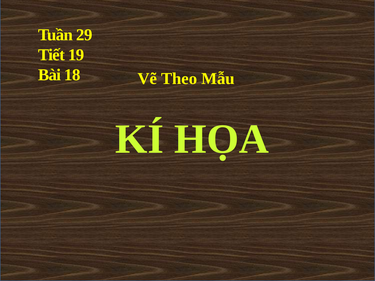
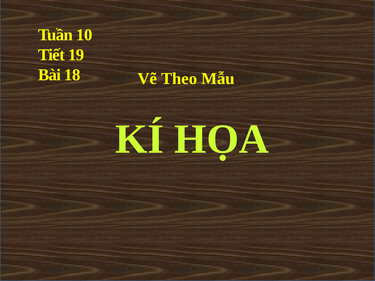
29: 29 -> 10 (84, 35)
